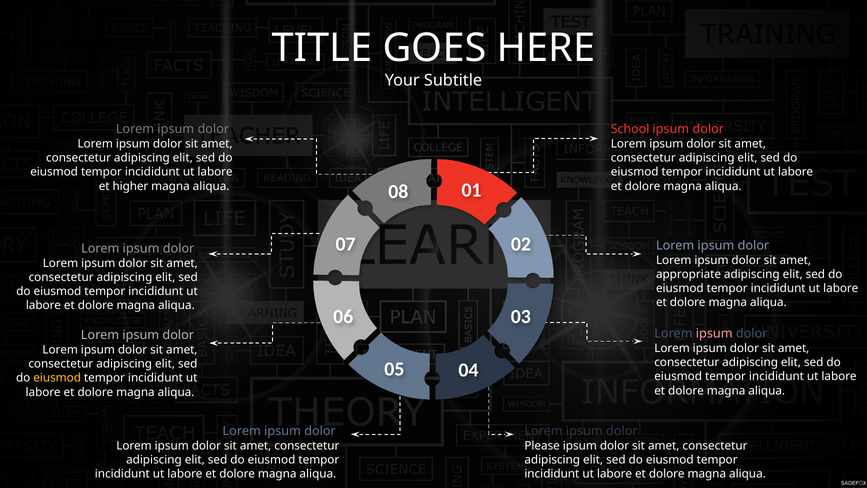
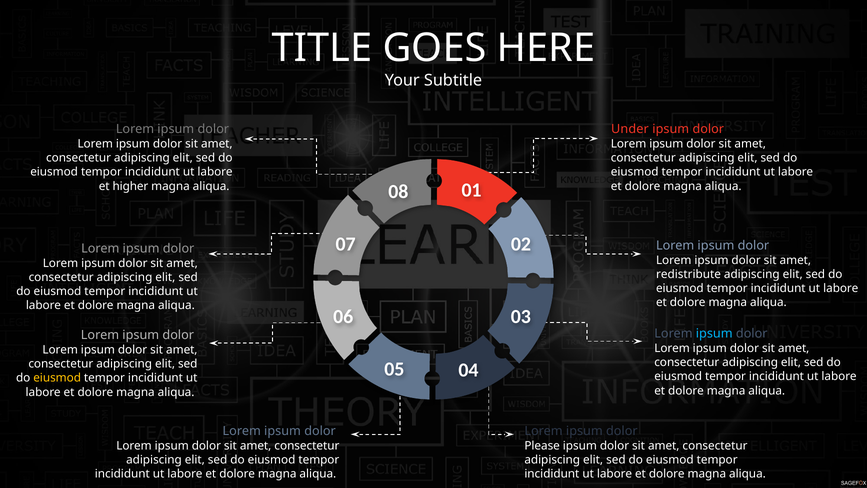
School: School -> Under (630, 129)
appropriate: appropriate -> redistribute (688, 274)
ipsum colour: pink -> light blue (714, 333)
